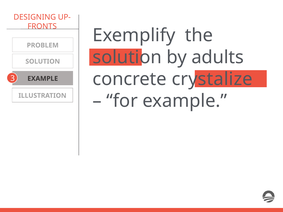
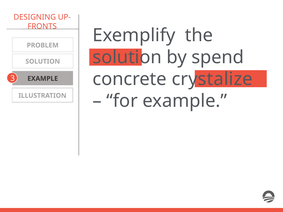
adults: adults -> spend (218, 57)
